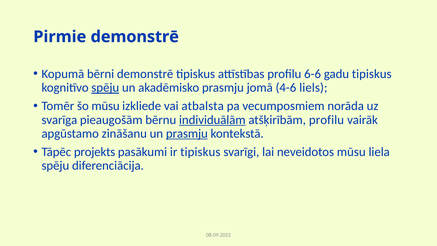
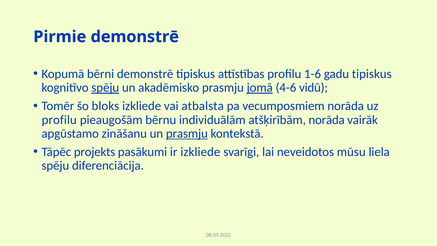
6-6: 6-6 -> 1-6 (313, 74)
jomā underline: none -> present (260, 88)
liels: liels -> vidū (314, 88)
šo mūsu: mūsu -> bloks (105, 106)
svarīga: svarīga -> profilu (59, 120)
individuālām underline: present -> none (212, 120)
atšķirībām profilu: profilu -> norāda (327, 120)
ir tipiskus: tipiskus -> izkliede (200, 152)
